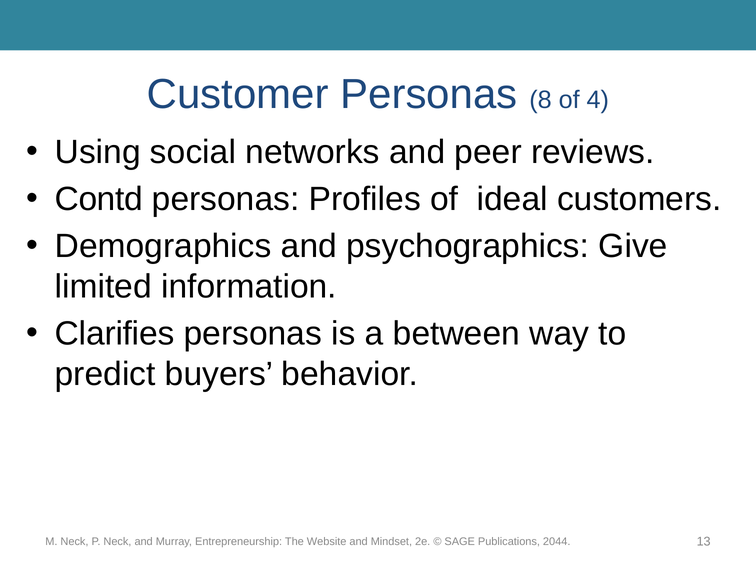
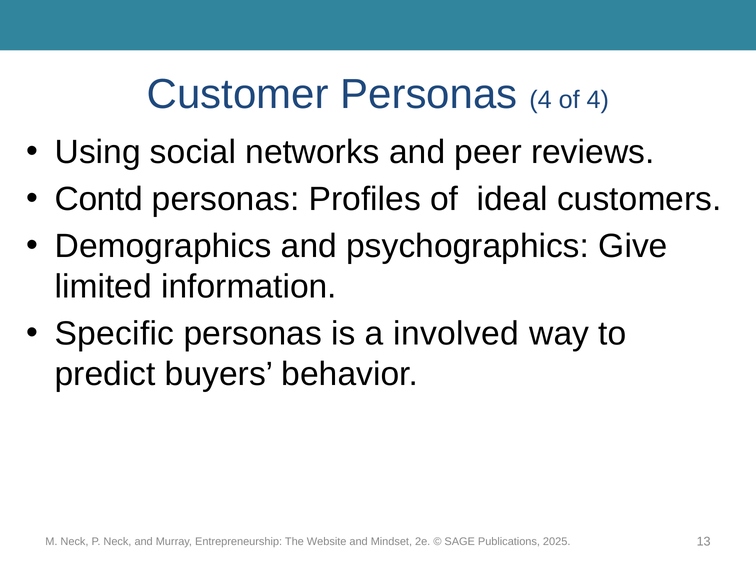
Personas 8: 8 -> 4 (541, 100)
Clarifies: Clarifies -> Specific (114, 334)
between: between -> involved (456, 334)
2044: 2044 -> 2025 (557, 541)
